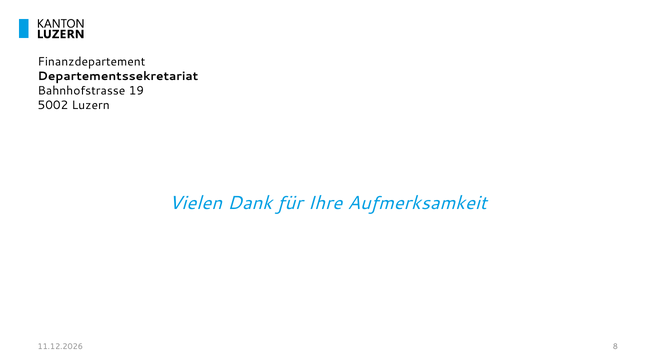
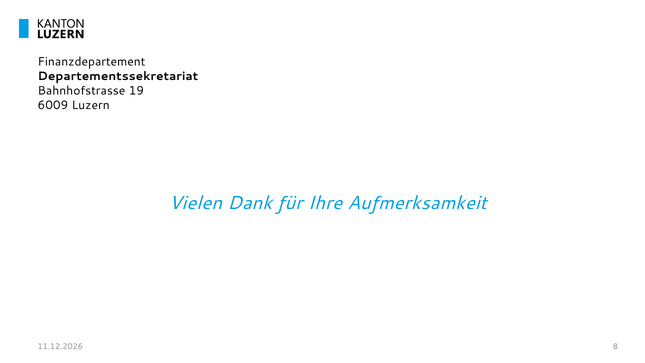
5002: 5002 -> 6009 (53, 105)
